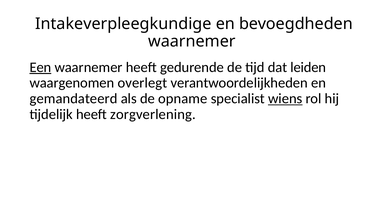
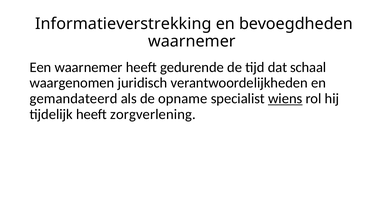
Intakeverpleegkundige: Intakeverpleegkundige -> Informatieverstrekking (123, 24)
Een underline: present -> none (40, 67)
leiden: leiden -> schaal (308, 67)
overlegt: overlegt -> juridisch (142, 83)
